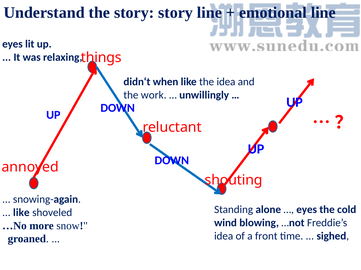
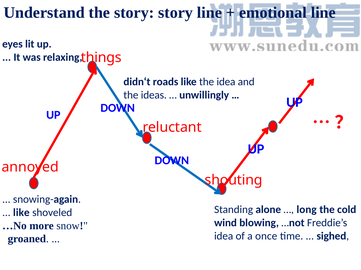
when: when -> roads (166, 82)
work: work -> ideas (154, 95)
eyes: eyes -> long (307, 210)
front: front -> once (266, 237)
